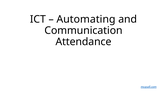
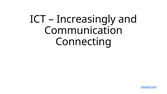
Automating: Automating -> Increasingly (86, 19)
Attendance: Attendance -> Connecting (84, 42)
